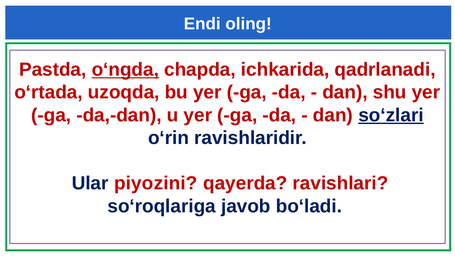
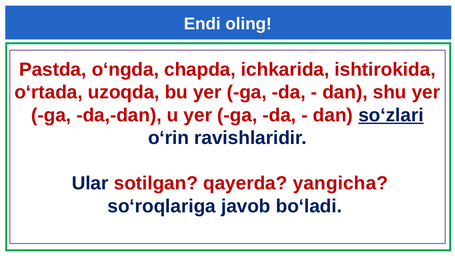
o‘ngda underline: present -> none (125, 70)
qadrlanadi: qadrlanadi -> ishtirokida (385, 70)
piyozini: piyozini -> sotilgan (156, 183)
ravishlari: ravishlari -> yangicha (340, 183)
